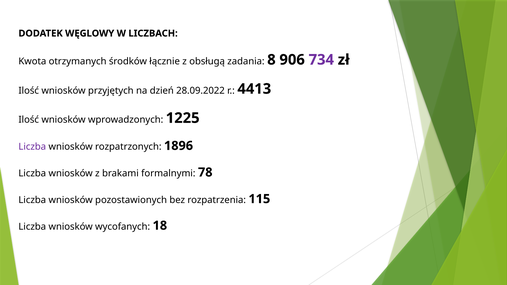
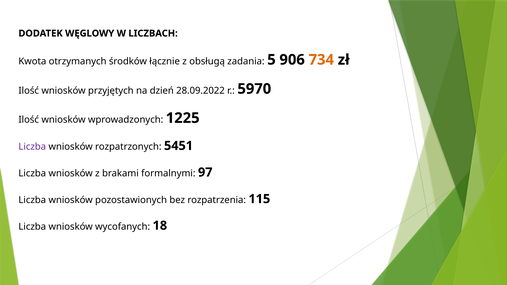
8: 8 -> 5 (271, 60)
734 colour: purple -> orange (321, 60)
4413: 4413 -> 5970 (254, 89)
1896: 1896 -> 5451 (179, 146)
78: 78 -> 97 (205, 172)
